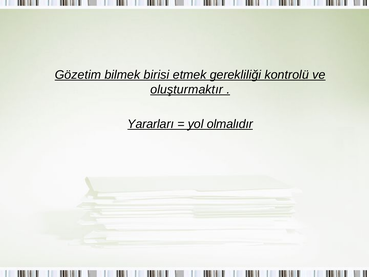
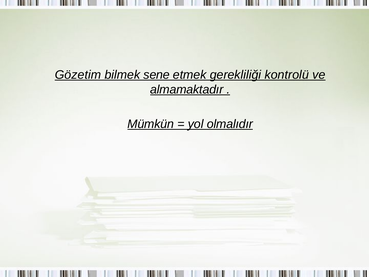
birisi: birisi -> sene (157, 75)
oluşturmaktır: oluşturmaktır -> almamaktadır (187, 89)
Yararları: Yararları -> Mümkün (151, 124)
